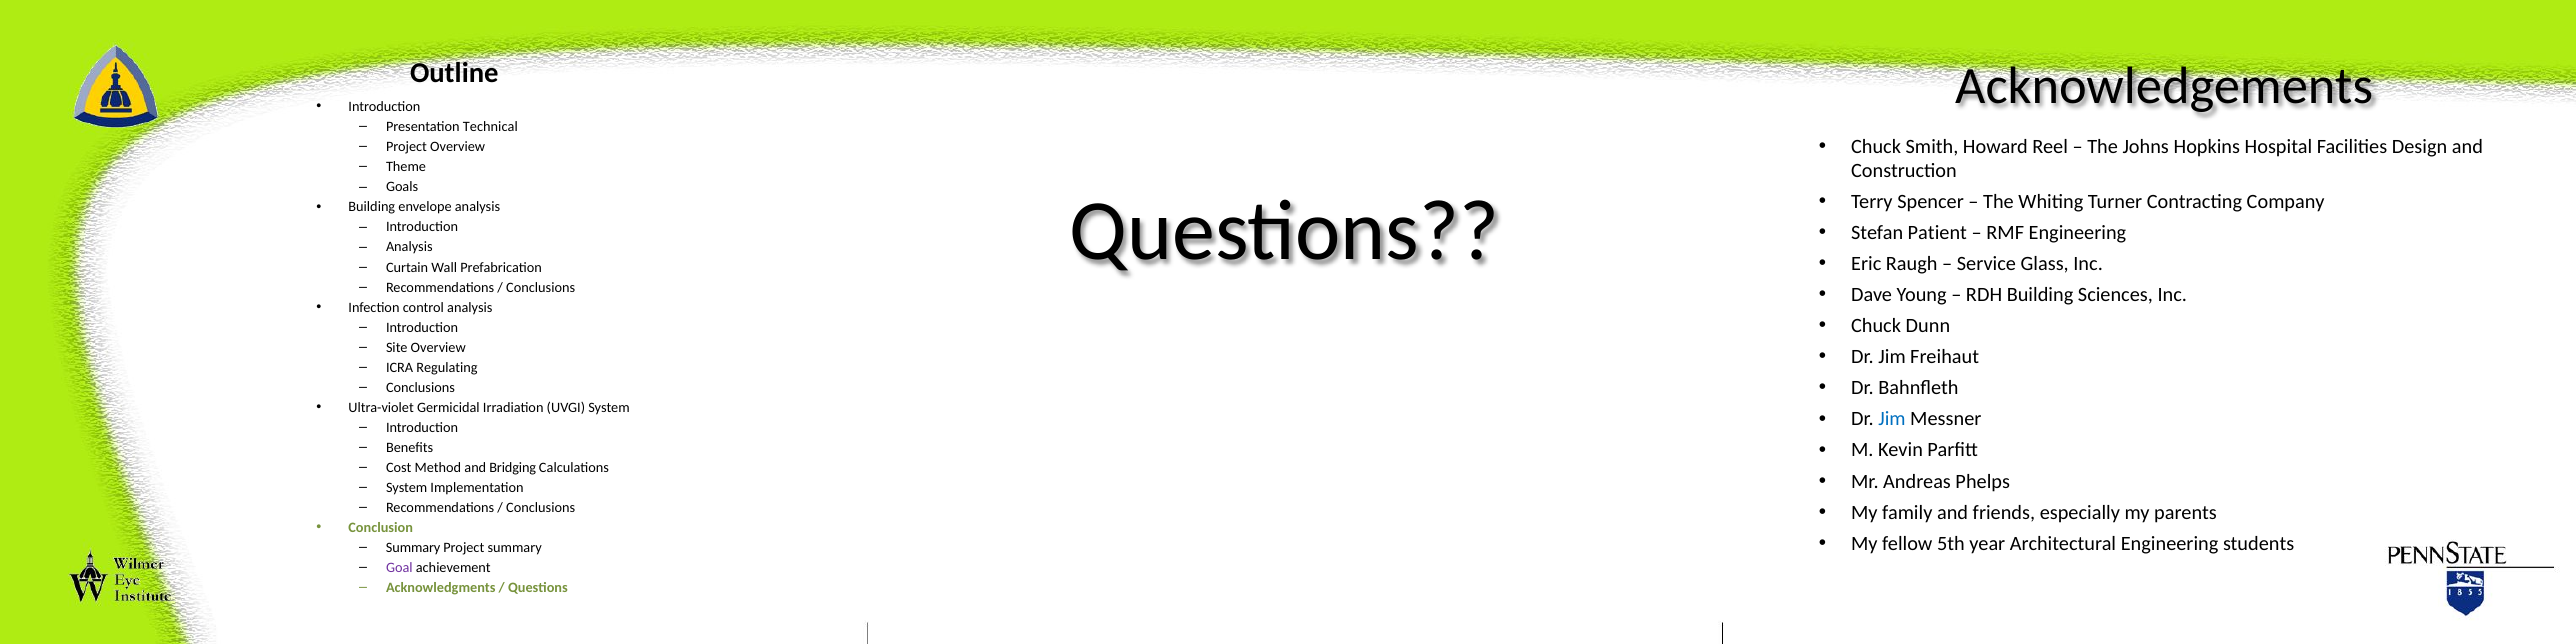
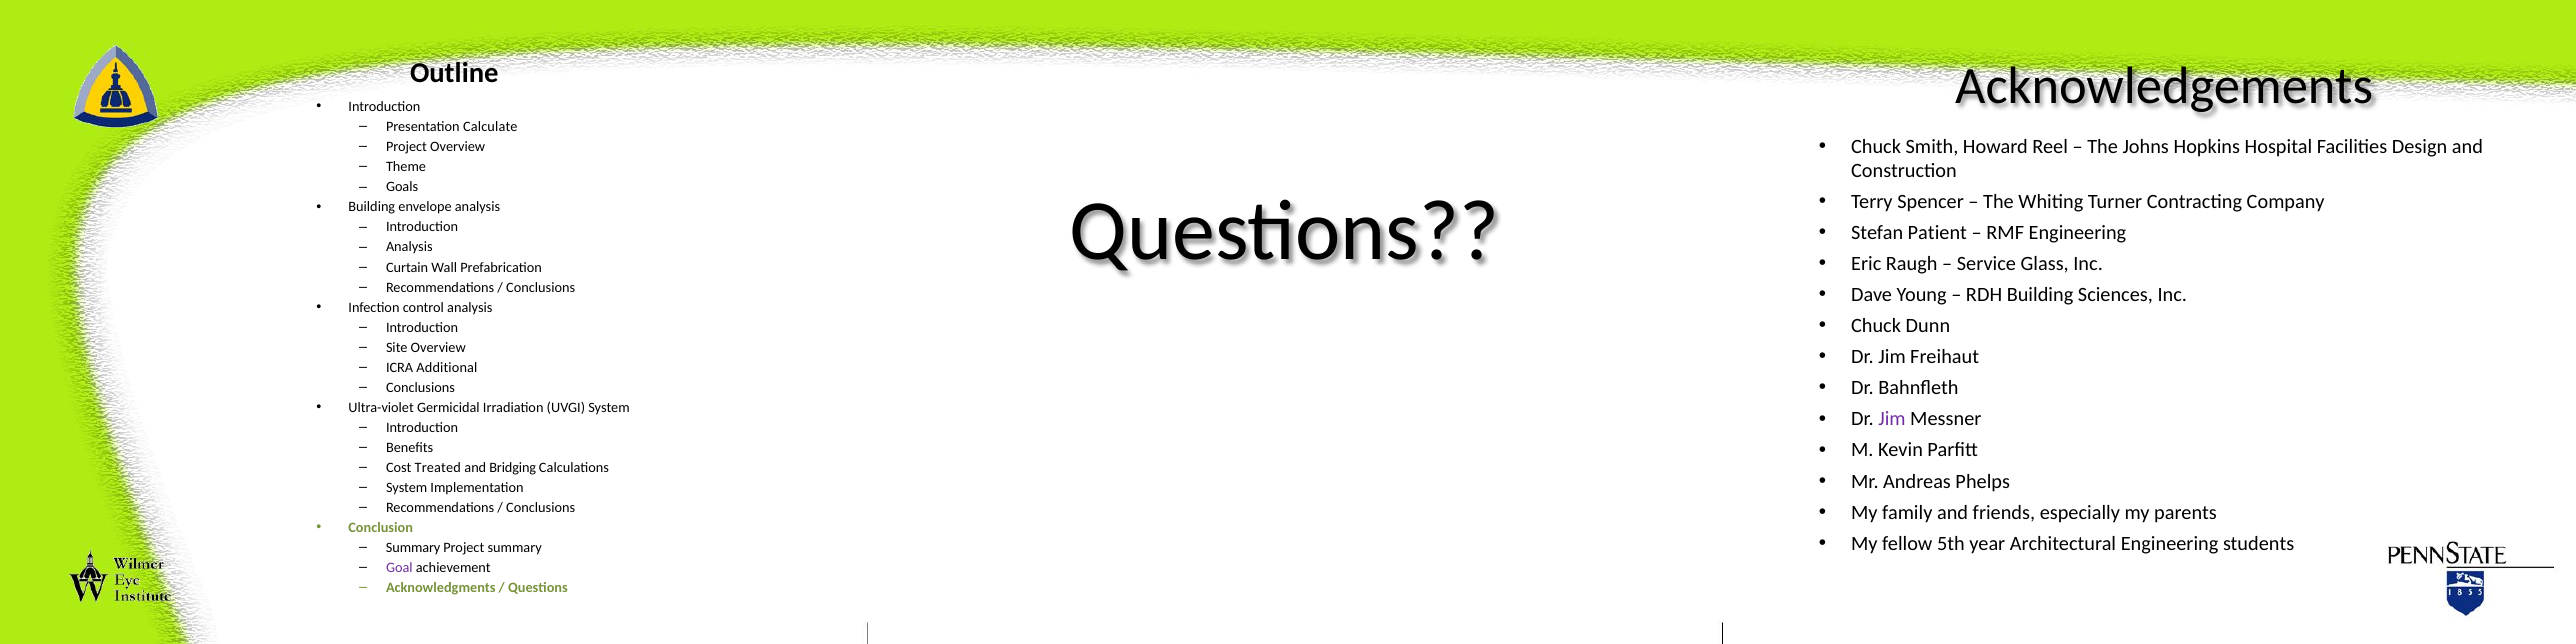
Technical: Technical -> Calculate (490, 127)
Regulating: Regulating -> Additional (447, 368)
Jim colour: blue -> purple (1892, 419)
Method: Method -> Treated (438, 468)
